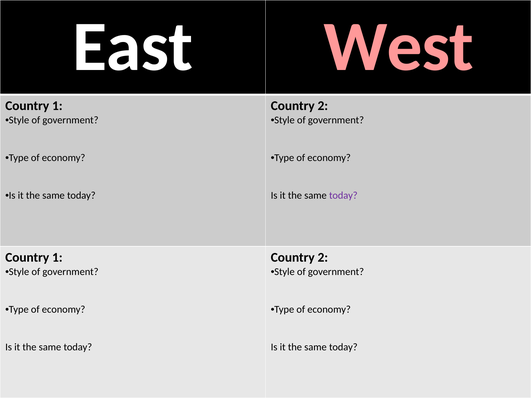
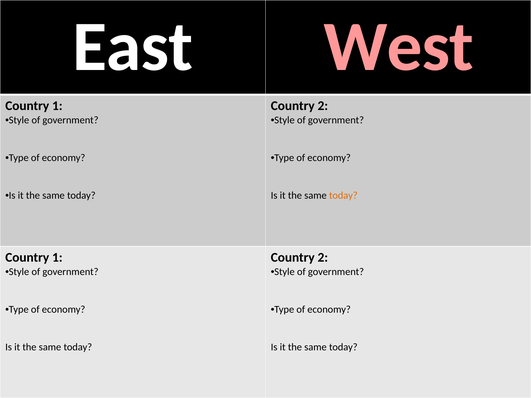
today colour: purple -> orange (343, 196)
